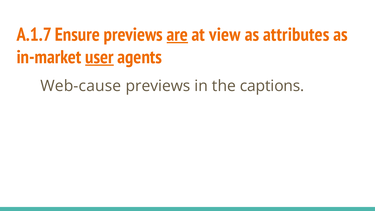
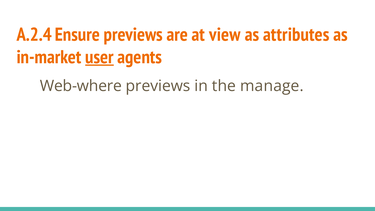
A.1.7: A.1.7 -> A.2.4 (34, 35)
are underline: present -> none (177, 35)
Web-cause: Web-cause -> Web-where (81, 86)
captions: captions -> manage (272, 86)
